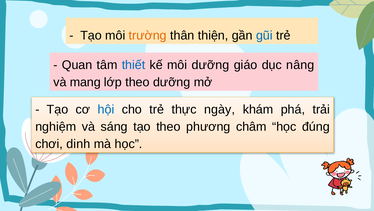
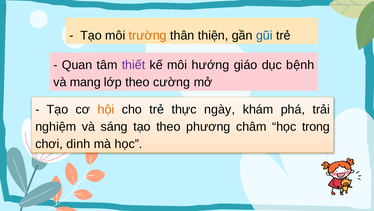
thiết colour: blue -> purple (134, 65)
môi dưỡng: dưỡng -> hướng (210, 65)
nâng: nâng -> bệnh (300, 65)
theo dưỡng: dưỡng -> cường (172, 82)
hội colour: blue -> orange (106, 109)
đúng: đúng -> trong (316, 126)
